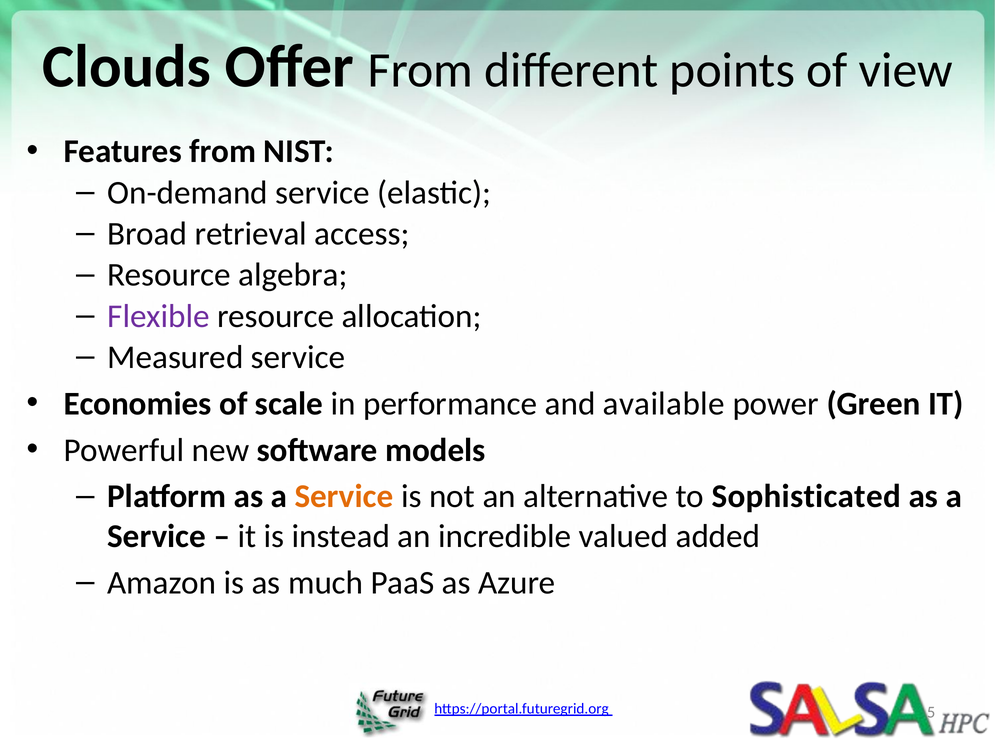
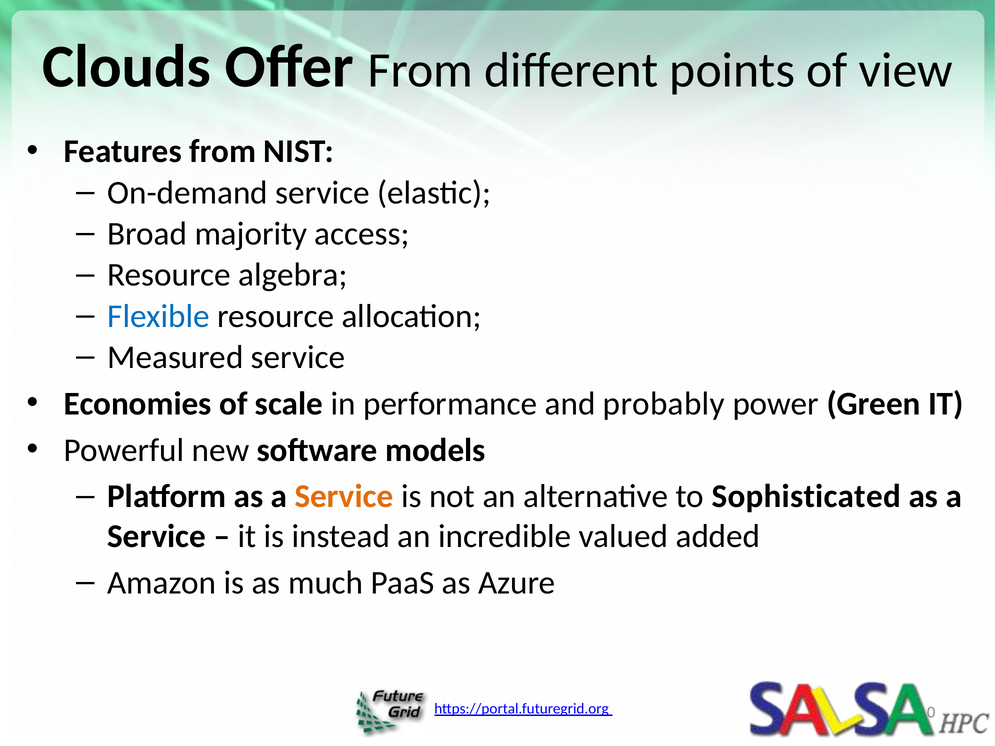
retrieval: retrieval -> majority (251, 234)
Flexible colour: purple -> blue (158, 316)
available: available -> probably (664, 404)
5: 5 -> 0 (931, 712)
